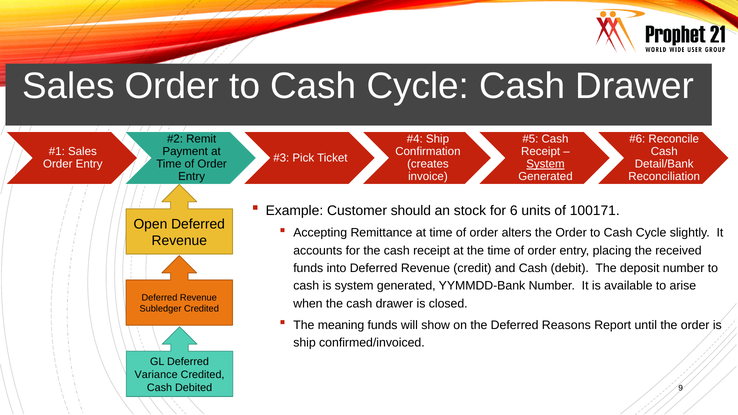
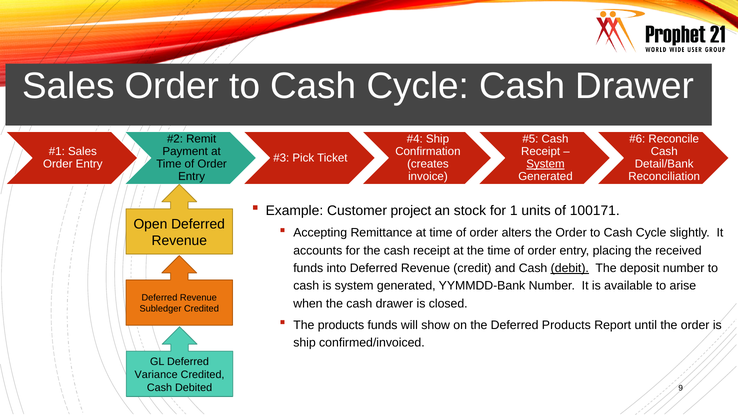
should: should -> project (411, 211)
6: 6 -> 1 (514, 211)
debit underline: none -> present (570, 268)
The meaning: meaning -> products (341, 325)
Deferred Reasons: Reasons -> Products (566, 325)
